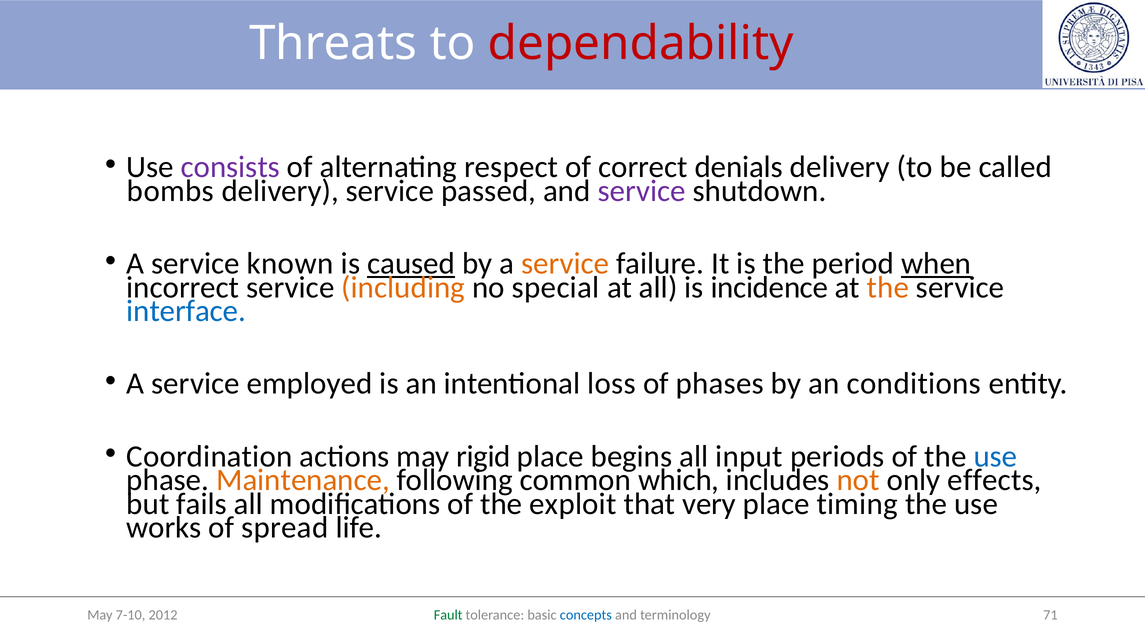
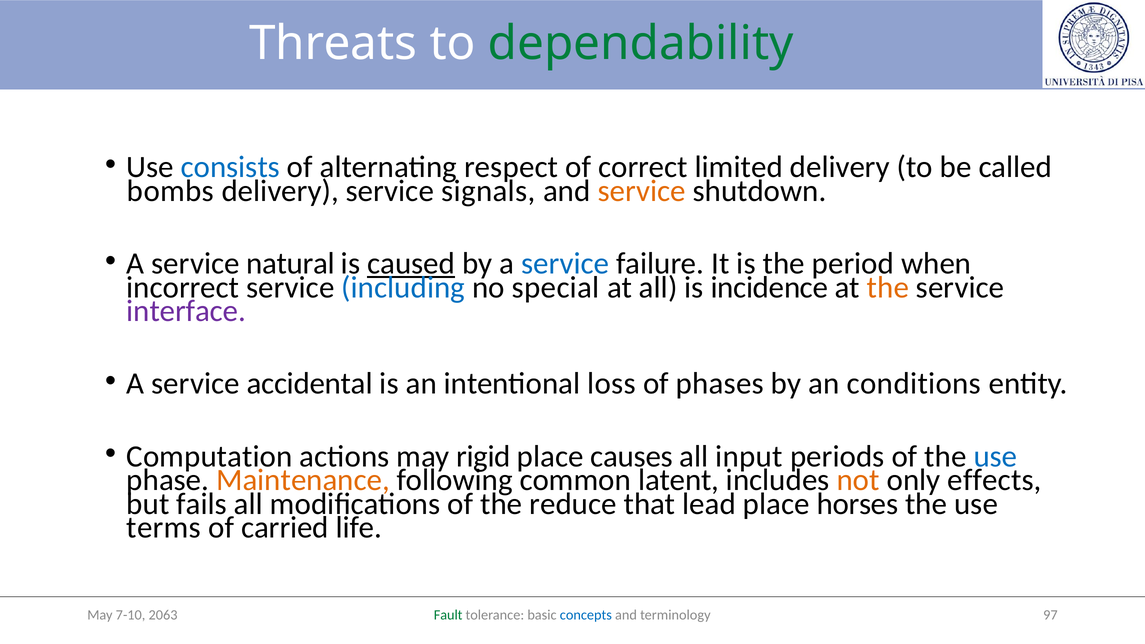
dependability colour: red -> green (641, 44)
consists colour: purple -> blue (230, 167)
denials: denials -> limited (739, 167)
passed: passed -> signals (488, 191)
service colour: purple -> orange (642, 191)
known: known -> natural (290, 264)
service colour: orange -> blue (565, 264)
when underline: present -> none (936, 264)
including colour: orange -> blue (403, 287)
interface colour: blue -> purple (186, 311)
employed: employed -> accidental (310, 384)
Coordination: Coordination -> Computation (209, 456)
begins: begins -> causes (632, 456)
which: which -> latent (679, 480)
exploit: exploit -> reduce (573, 504)
very: very -> lead (709, 504)
timing: timing -> horses (857, 504)
works: works -> terms (164, 528)
spread: spread -> carried (285, 528)
71: 71 -> 97 (1050, 615)
2012: 2012 -> 2063 (163, 615)
